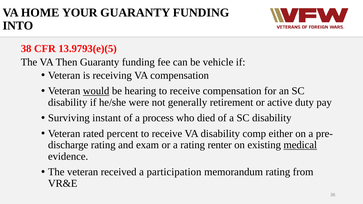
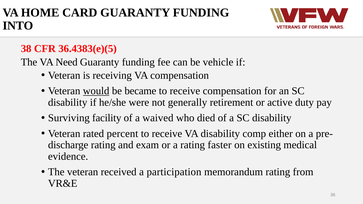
YOUR: YOUR -> CARD (80, 13)
13.9793(e)(5: 13.9793(e)(5 -> 36.4383(e)(5 (88, 49)
Then: Then -> Need (67, 62)
hearing: hearing -> became (140, 91)
instant: instant -> facility (107, 118)
process: process -> waived (158, 118)
renter: renter -> faster (220, 145)
medical underline: present -> none (300, 145)
